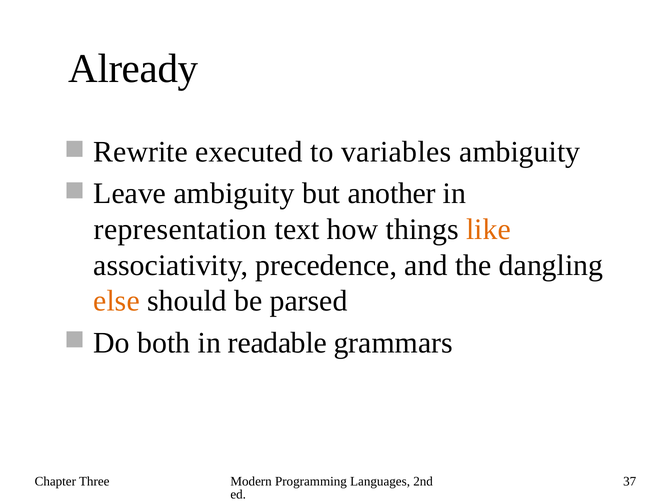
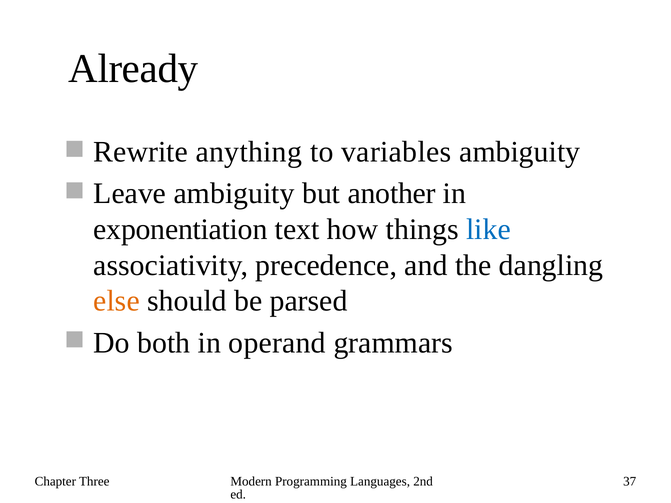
executed: executed -> anything (249, 152)
representation: representation -> exponentiation (181, 230)
like colour: orange -> blue (488, 230)
readable: readable -> operand (277, 343)
